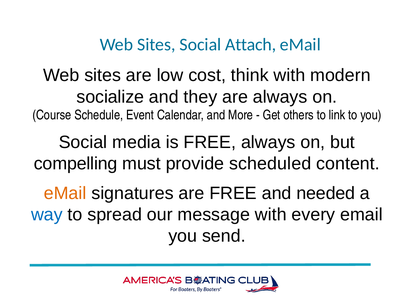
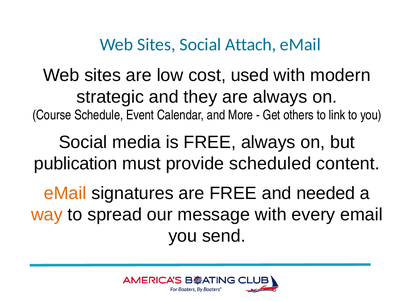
think: think -> used (250, 75)
socialize: socialize -> strategic (110, 97)
compelling: compelling -> publication (76, 164)
way colour: blue -> orange (47, 214)
